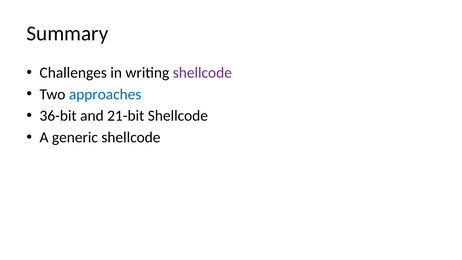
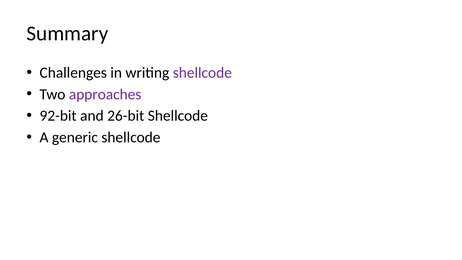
approaches colour: blue -> purple (105, 94)
36-bit: 36-bit -> 92-bit (58, 116)
21-bit: 21-bit -> 26-bit (126, 116)
